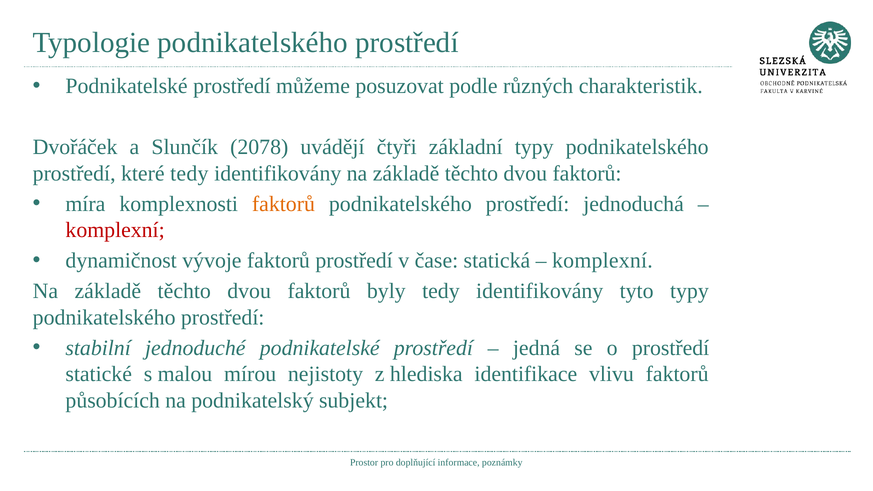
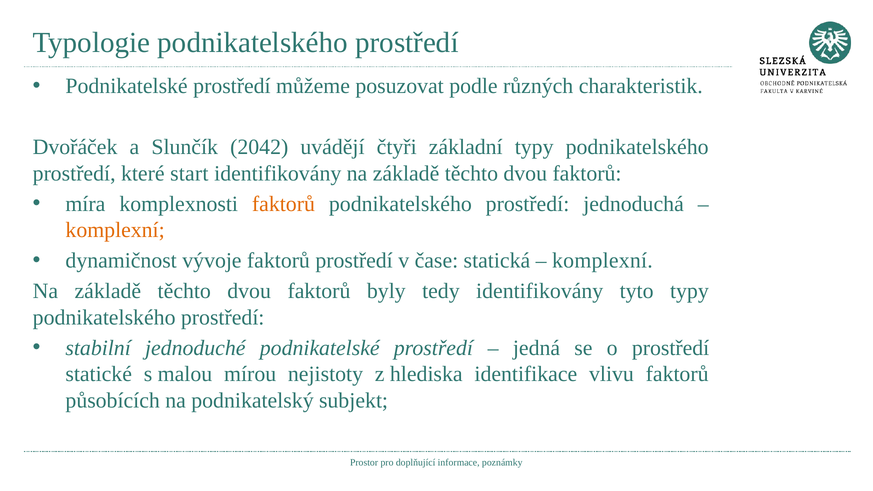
2078: 2078 -> 2042 (259, 147)
které tedy: tedy -> start (189, 173)
komplexní colour: red -> orange (115, 230)
